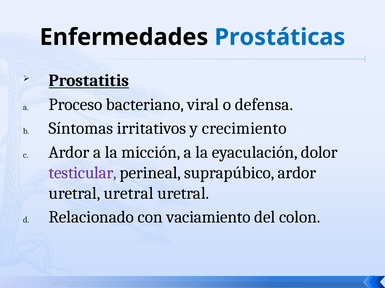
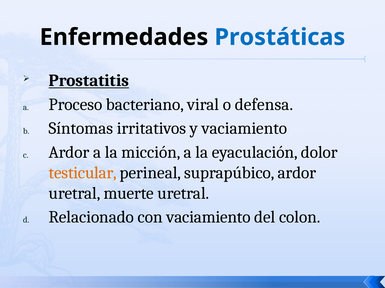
y crecimiento: crecimiento -> vaciamiento (244, 129)
testicular colour: purple -> orange (83, 173)
uretral: uretral -> muerte (129, 194)
